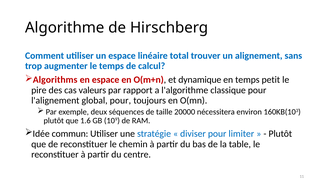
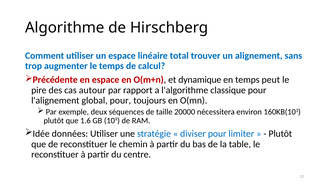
Algorithms: Algorithms -> Précédente (55, 80)
petit: petit -> peut (271, 80)
valeurs: valeurs -> autour (92, 90)
commun: commun -> données (70, 134)
